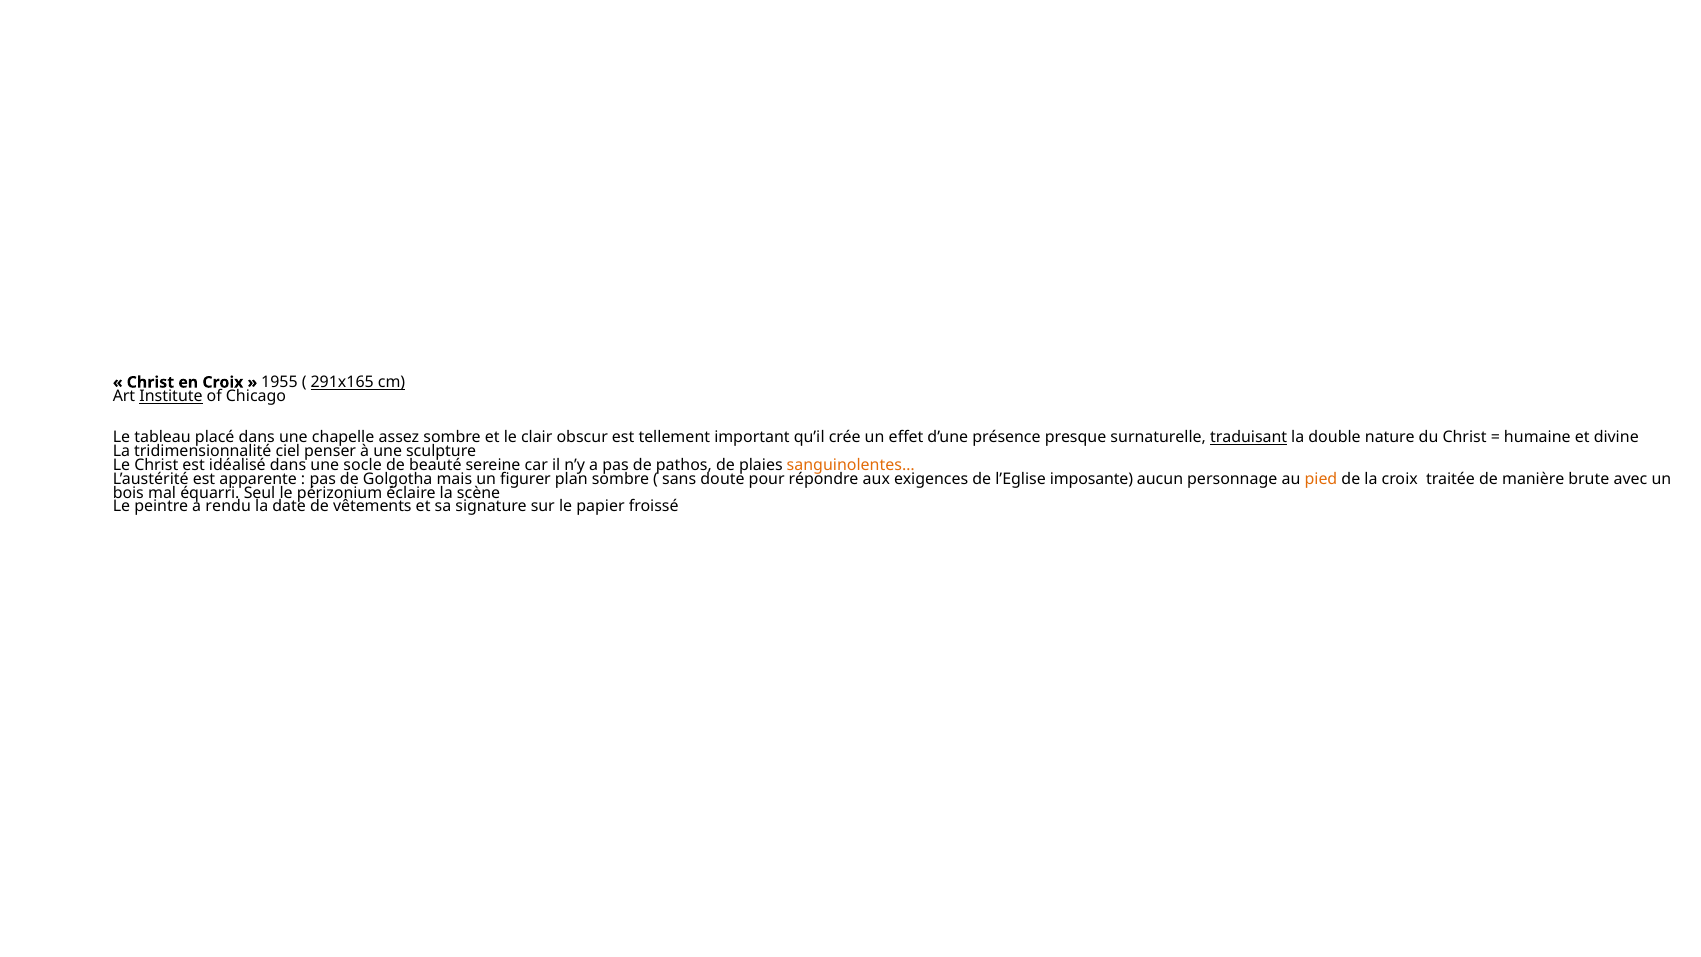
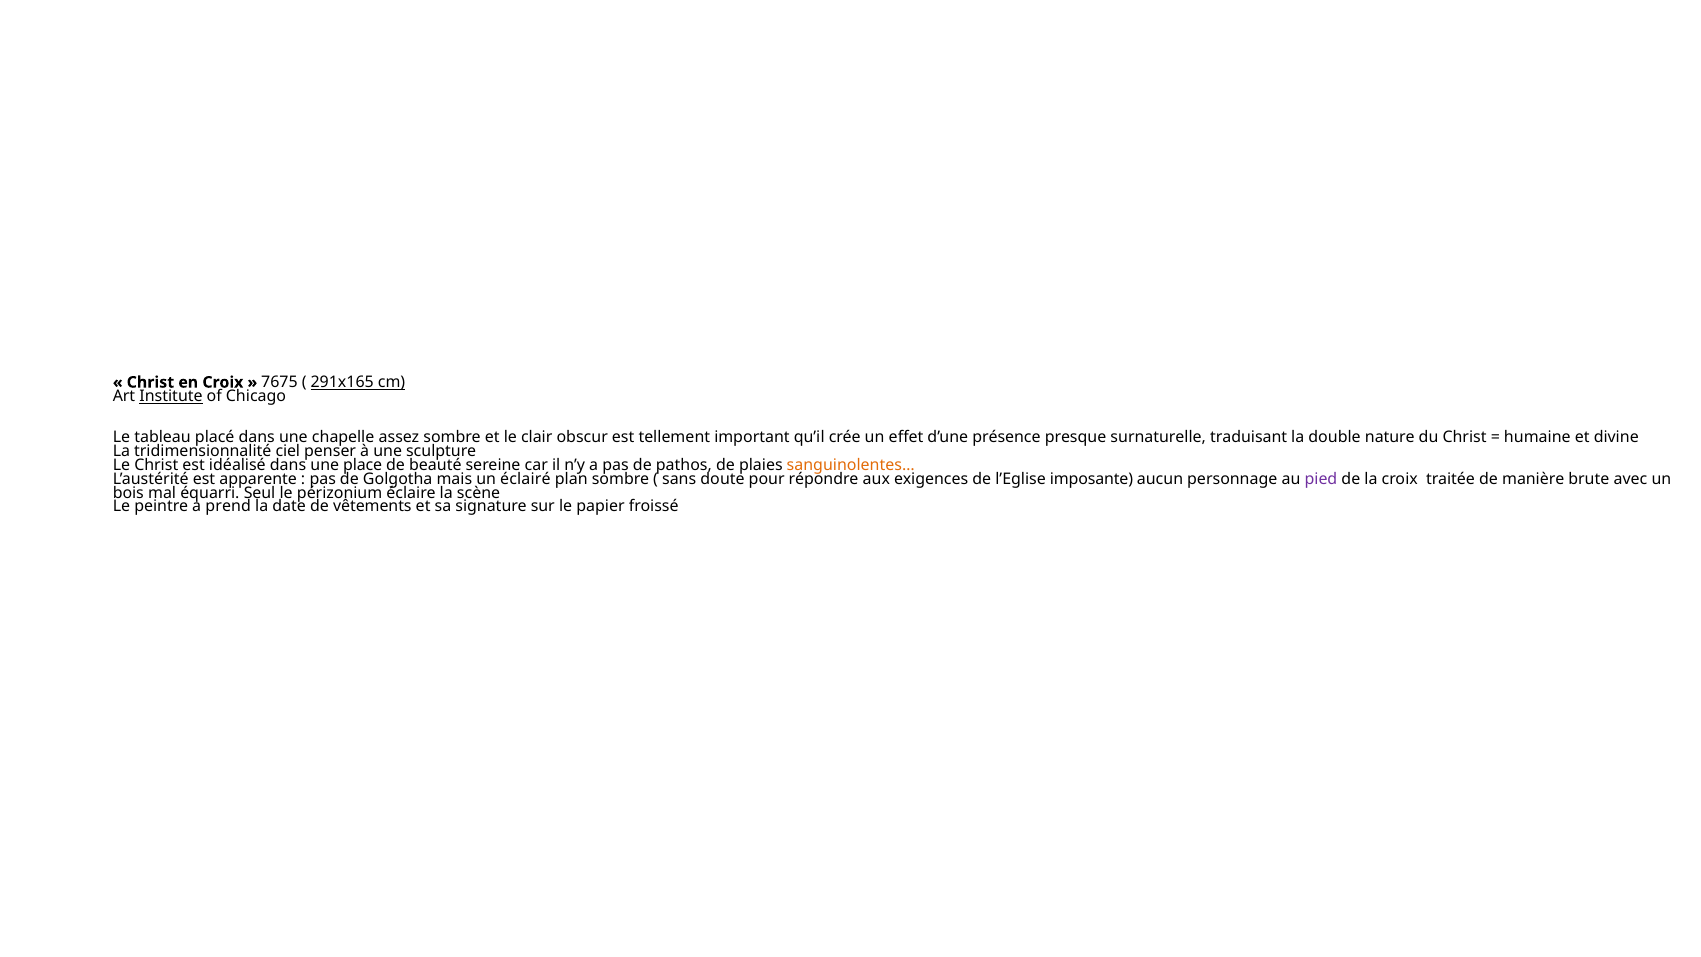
1955: 1955 -> 7675 (279, 382)
traduisant underline: present -> none (1249, 438)
socle: socle -> place (363, 465)
figurer: figurer -> éclairé (525, 479)
pied colour: orange -> purple (1321, 479)
rendu: rendu -> prend (228, 507)
